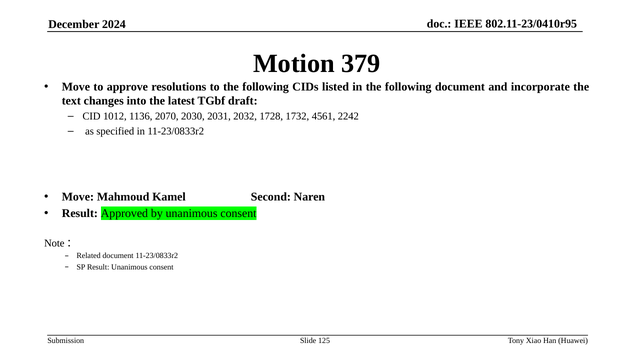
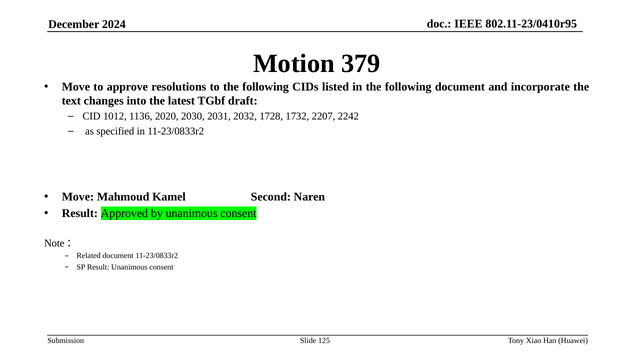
2070: 2070 -> 2020 (167, 116)
4561: 4561 -> 2207 (324, 116)
